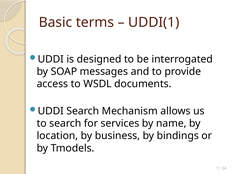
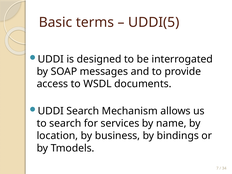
UDDI(1: UDDI(1 -> UDDI(5 (154, 22)
